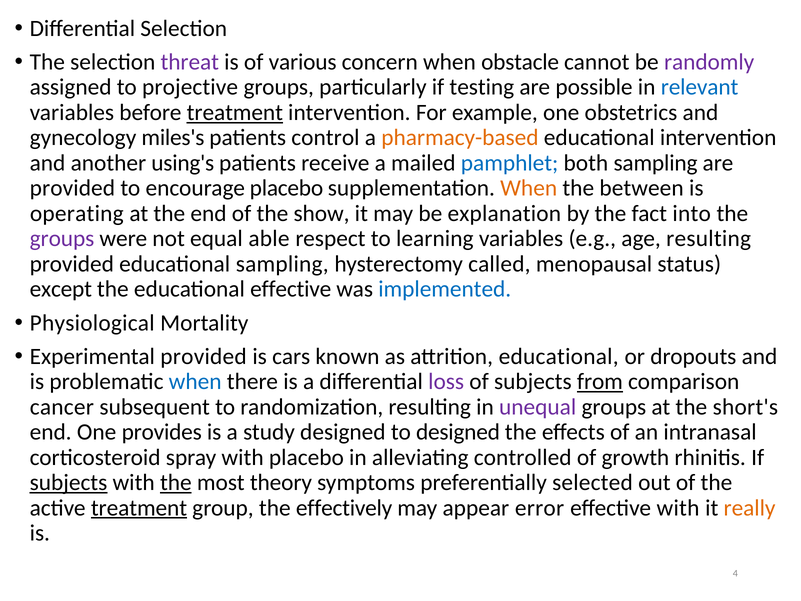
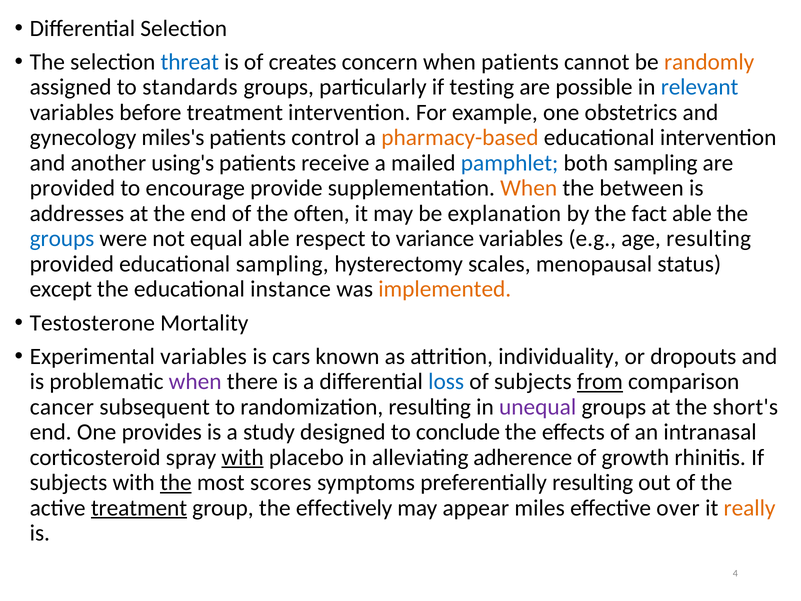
threat colour: purple -> blue (190, 62)
various: various -> creates (303, 62)
when obstacle: obstacle -> patients (520, 62)
randomly colour: purple -> orange (709, 62)
projective: projective -> standards (190, 87)
treatment underline: present -> none (235, 112)
encourage placebo: placebo -> provide (286, 188)
operating: operating -> addresses (77, 213)
show: show -> often (322, 213)
fact into: into -> able (692, 213)
groups colour: purple -> blue (62, 239)
learning: learning -> variance (435, 239)
called: called -> scales (499, 264)
educational effective: effective -> instance (291, 289)
implemented colour: blue -> orange (445, 289)
Physiological: Physiological -> Testosterone (92, 323)
Experimental provided: provided -> variables (204, 356)
attrition educational: educational -> individuality (559, 356)
when colour: blue -> purple (195, 381)
loss colour: purple -> blue (446, 381)
to designed: designed -> conclude (458, 432)
with underline: none -> present (243, 457)
controlled: controlled -> adherence (523, 457)
subjects underline: present -> none (69, 482)
theory: theory -> scores (281, 482)
preferentially selected: selected -> resulting (593, 482)
error: error -> miles (540, 508)
effective with: with -> over (678, 508)
